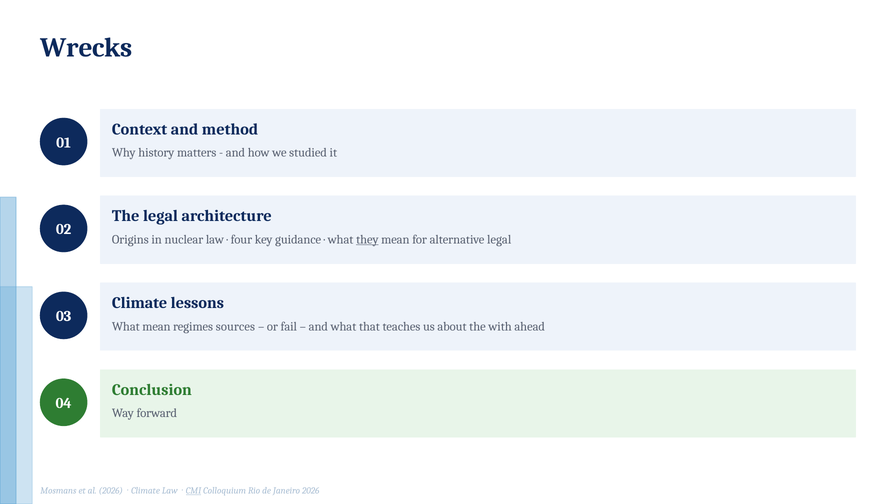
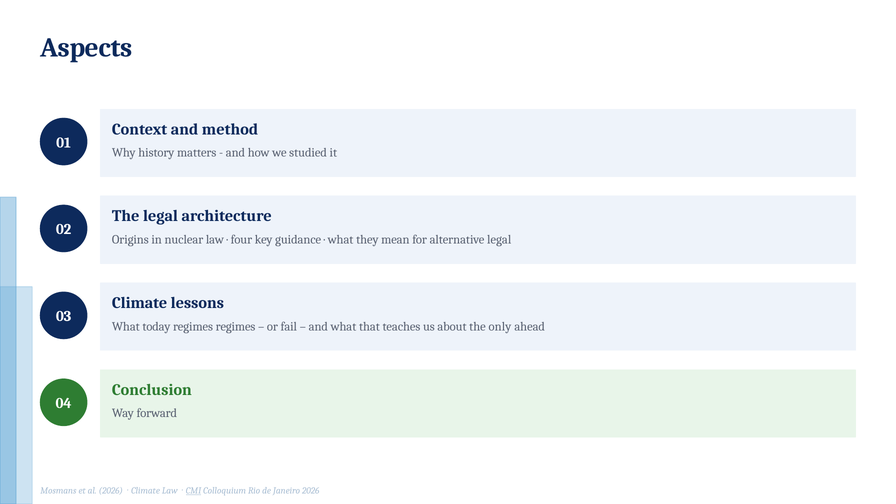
Wrecks: Wrecks -> Aspects (86, 48)
they underline: present -> none (367, 239)
What mean: mean -> today (156, 326)
regimes sources: sources -> regimes (236, 326)
with: with -> only (500, 326)
